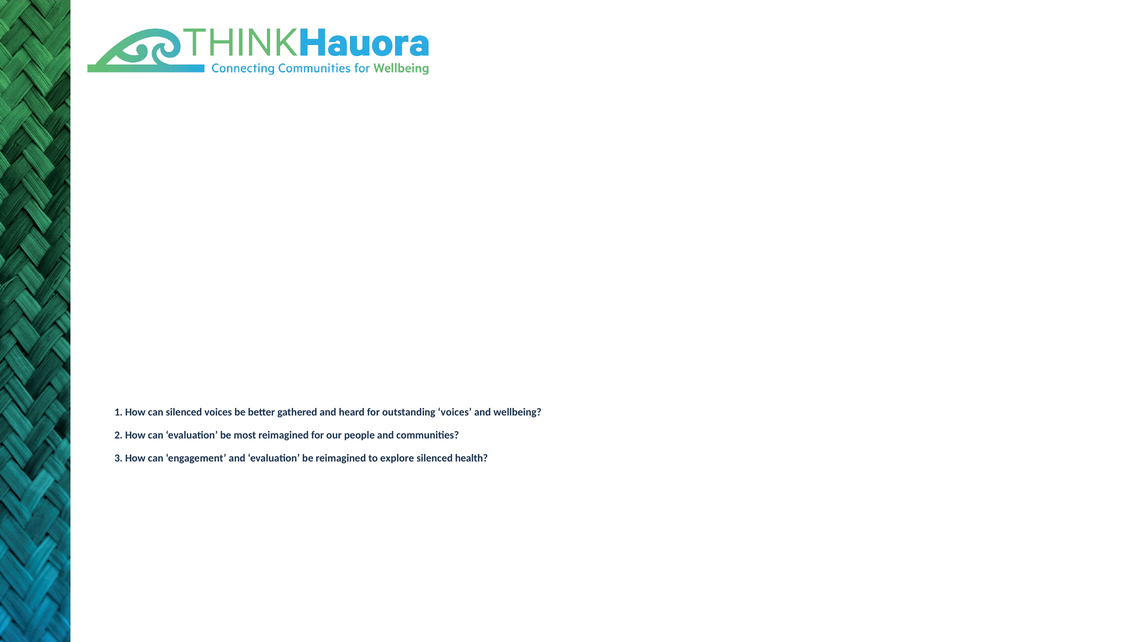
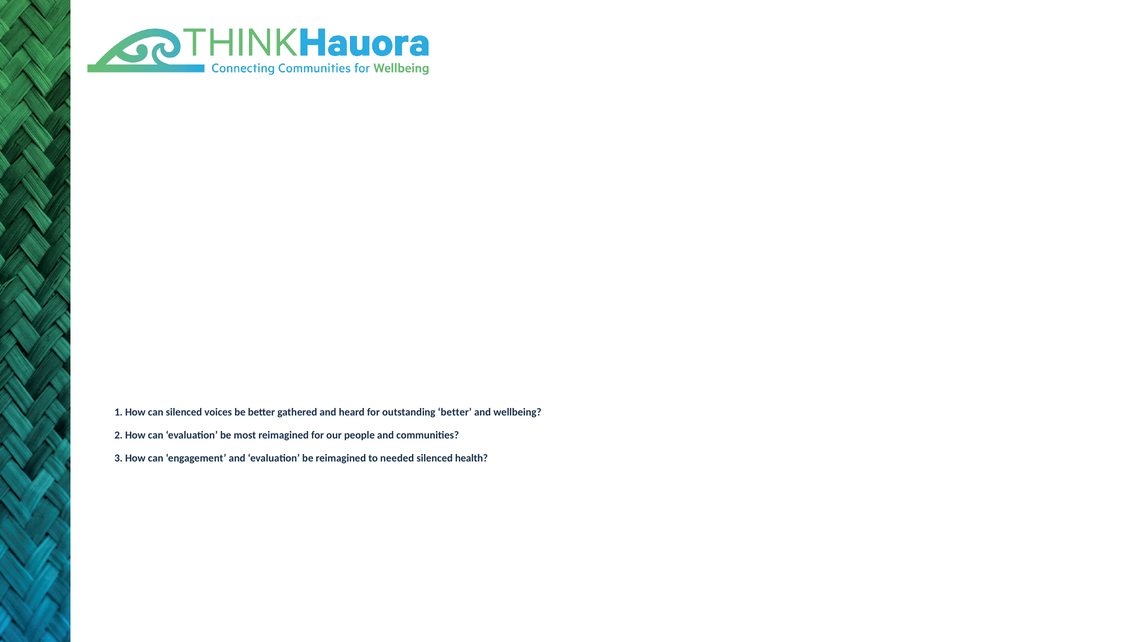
outstanding voices: voices -> better (455, 412)
explore: explore -> needed (397, 458)
